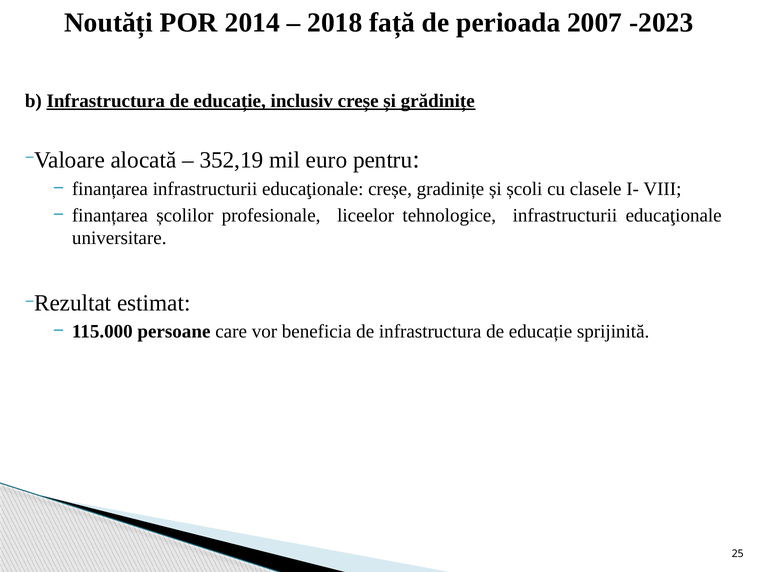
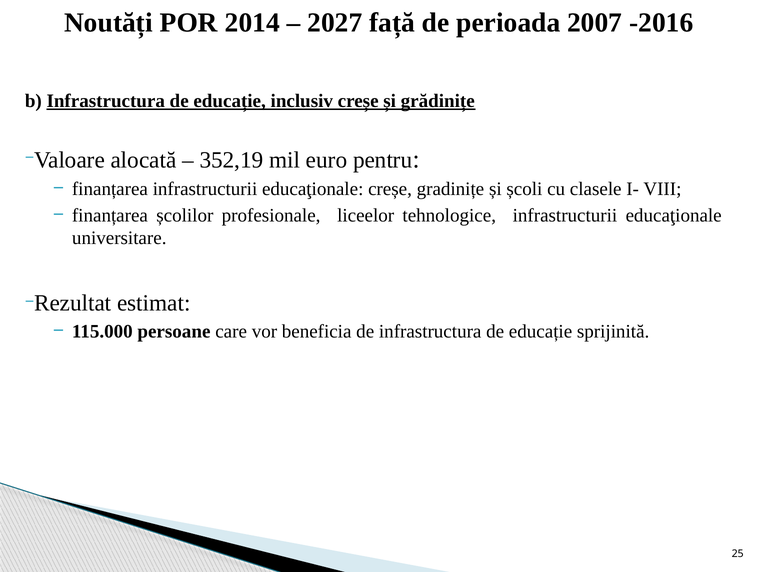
2018: 2018 -> 2027 (335, 23)
-2023: -2023 -> -2016 (661, 23)
